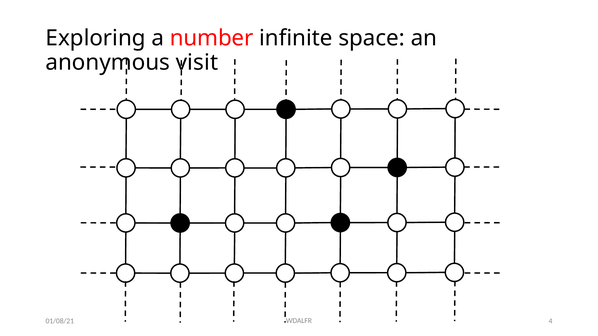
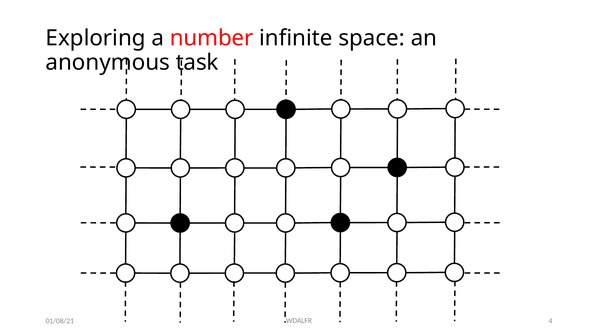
visit: visit -> task (197, 62)
